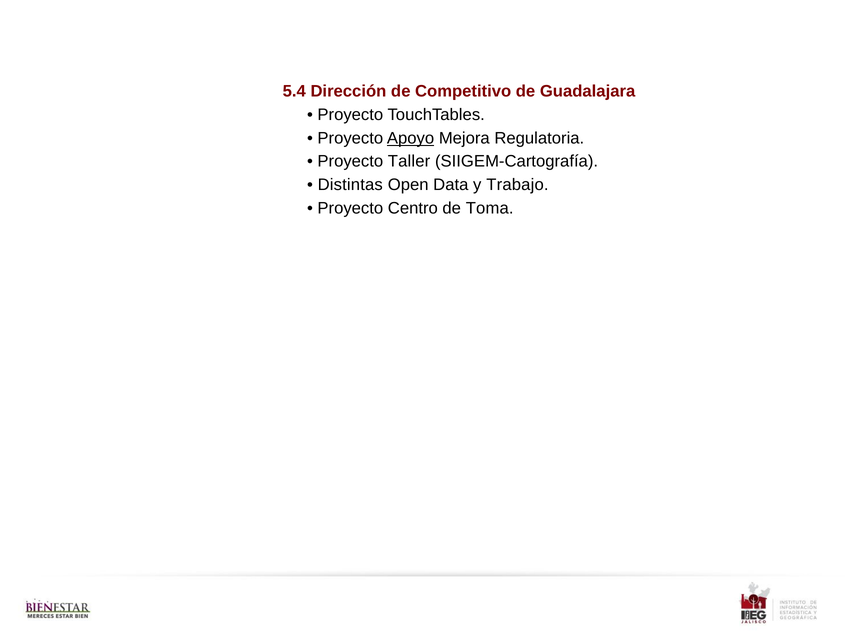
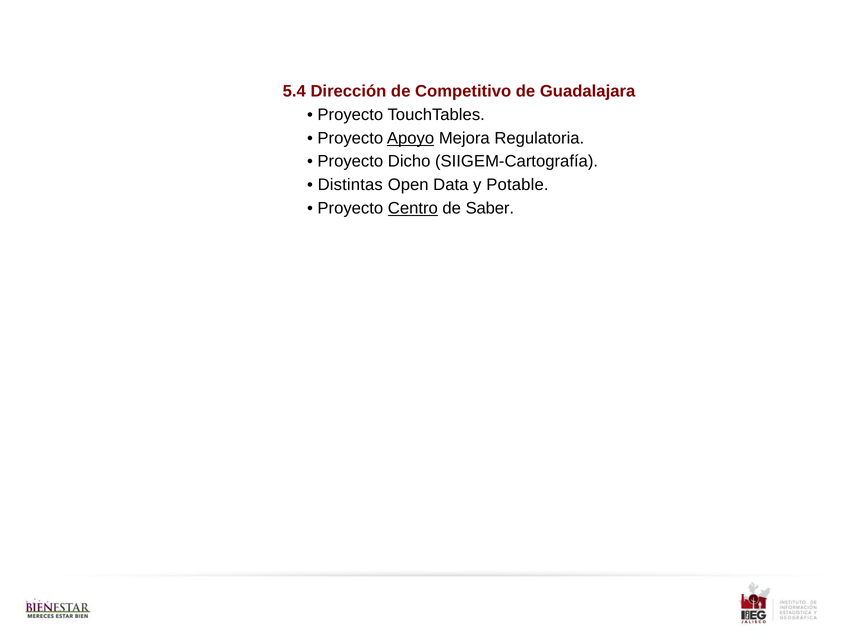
Taller: Taller -> Dicho (409, 161)
Trabajo: Trabajo -> Potable (517, 185)
Centro underline: none -> present (413, 208)
Toma: Toma -> Saber (490, 208)
